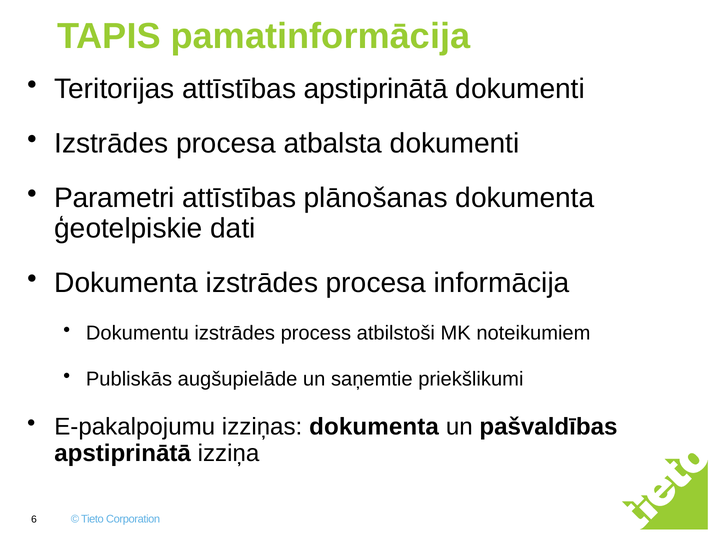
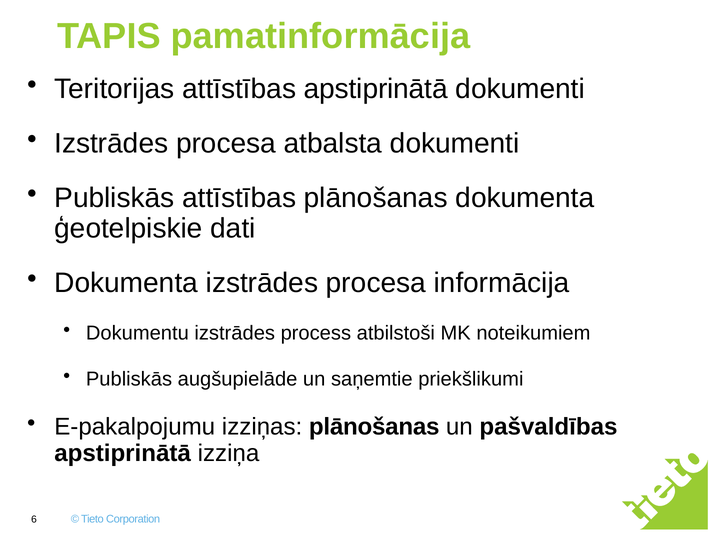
Parametri: Parametri -> Publiskās (114, 198)
izziņas dokumenta: dokumenta -> plānošanas (374, 427)
